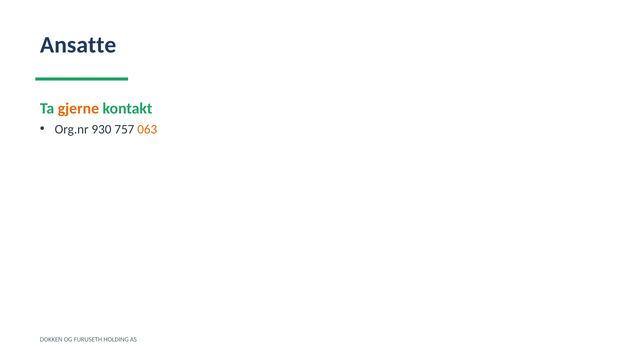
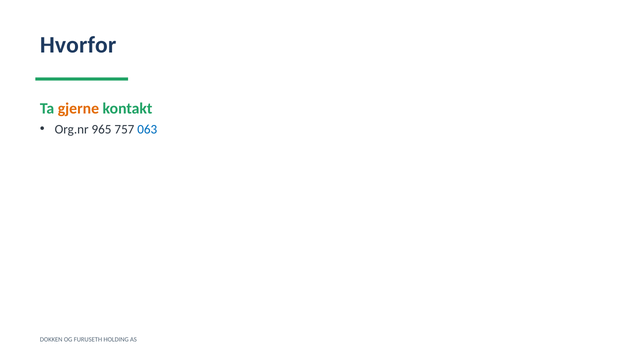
Ansatte: Ansatte -> Hvorfor (78, 45)
930: 930 -> 965 (102, 129)
063 colour: orange -> blue (147, 129)
